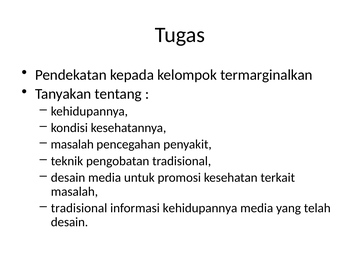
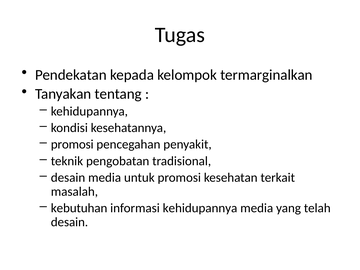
masalah: masalah -> promosi (72, 144)
tradisional: tradisional -> kebutuhan (79, 208)
